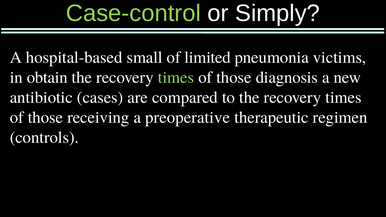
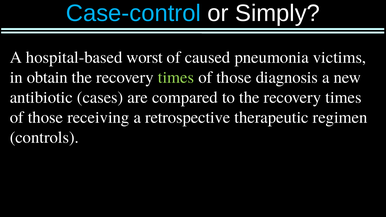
Case-control colour: light green -> light blue (133, 13)
small: small -> worst (145, 57)
limited: limited -> caused (208, 57)
preoperative: preoperative -> retrospective (188, 117)
